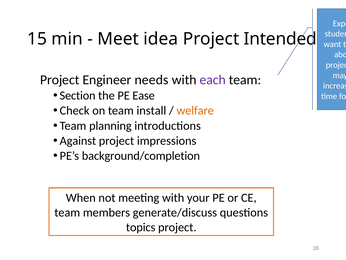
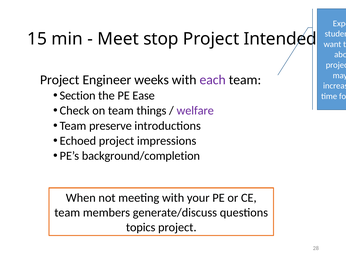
idea: idea -> stop (161, 39)
needs: needs -> weeks (152, 80)
install: install -> things (151, 110)
welfare colour: orange -> purple (195, 110)
planning: planning -> preserve (110, 125)
Against: Against -> Echoed (78, 141)
